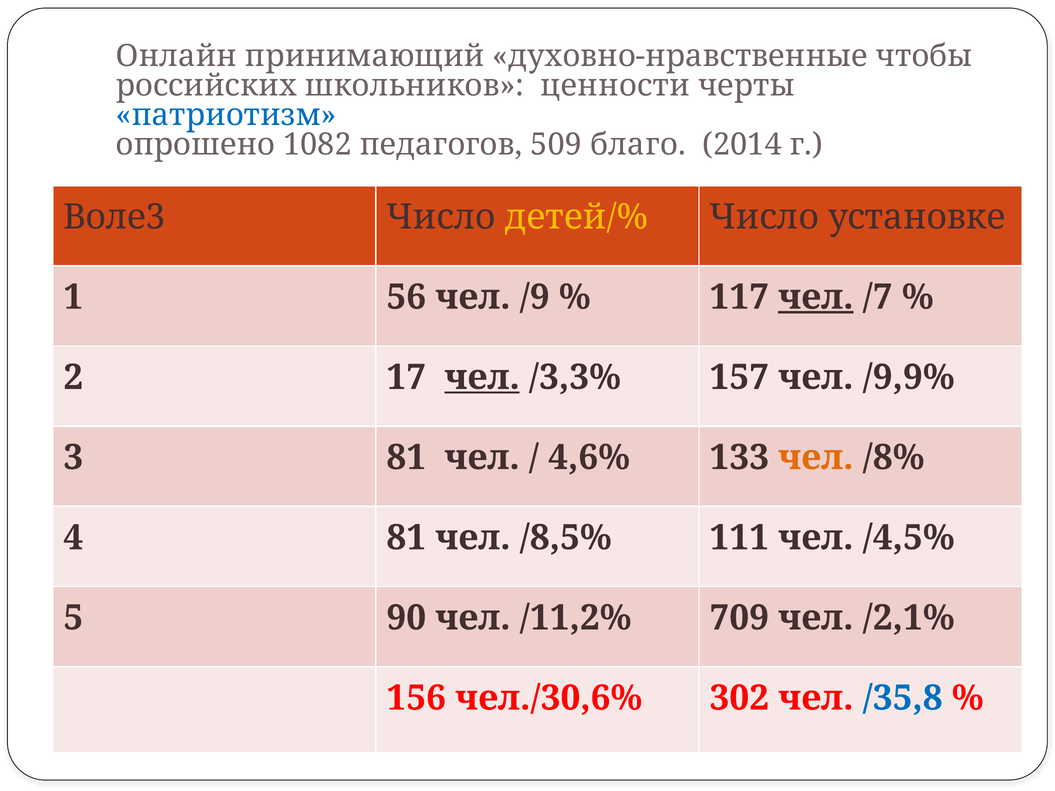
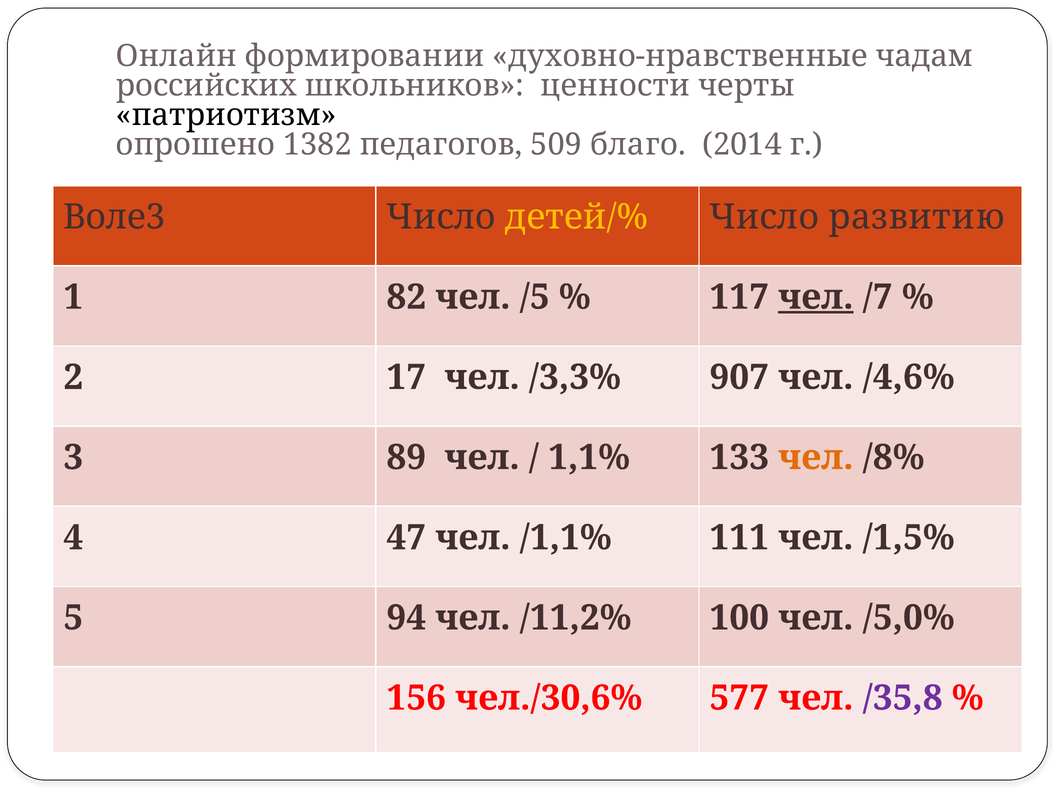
принимающий: принимающий -> формировании (365, 56)
чтобы: чтобы -> чадам (924, 56)
патриотизм colour: blue -> black (226, 115)
1082: 1082 -> 1382 (317, 145)
установке: установке -> развитию (916, 217)
56: 56 -> 82 (406, 297)
/9: /9 -> /5 (535, 297)
чел underline: present -> none (482, 377)
157: 157 -> 907 (739, 377)
/9,9%: /9,9% -> /4,6% (909, 377)
3 81: 81 -> 89 (406, 458)
4,6%: 4,6% -> 1,1% (589, 458)
4 81: 81 -> 47 (406, 538)
/8,5%: /8,5% -> /1,1% (566, 538)
/4,5%: /4,5% -> /1,5% (909, 538)
90: 90 -> 94 (406, 618)
709: 709 -> 100 (739, 618)
/2,1%: /2,1% -> /5,0% (909, 618)
302: 302 -> 577 (739, 698)
/35,8 colour: blue -> purple (903, 698)
